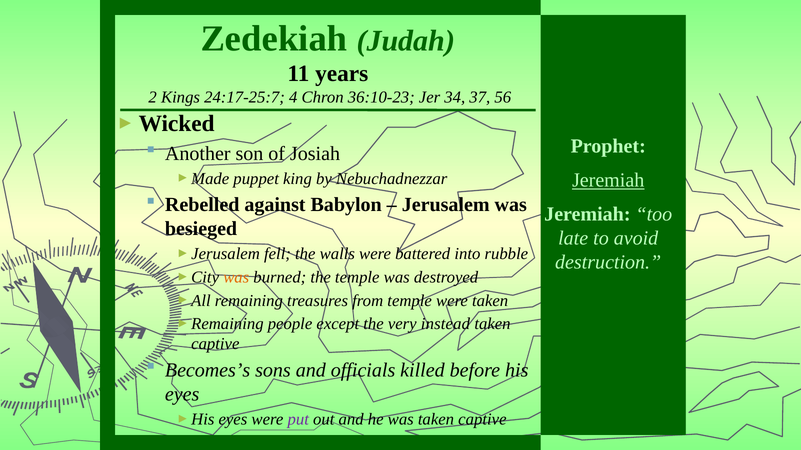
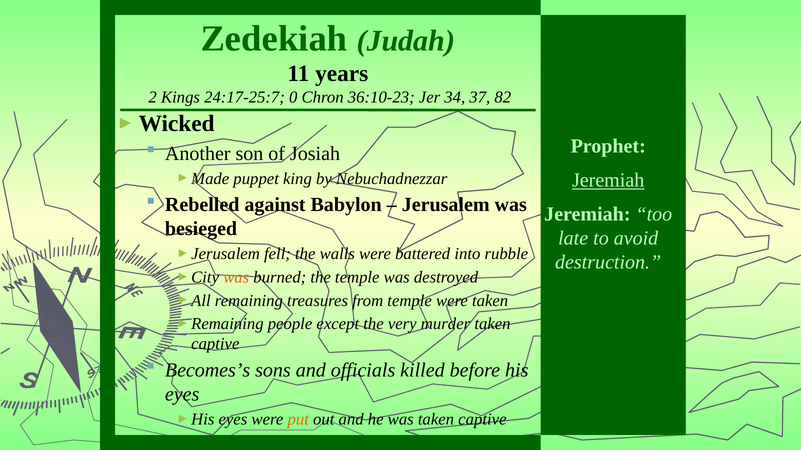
4: 4 -> 0 (293, 97)
56: 56 -> 82 (503, 97)
instead: instead -> murder (446, 324)
put colour: purple -> orange (298, 420)
